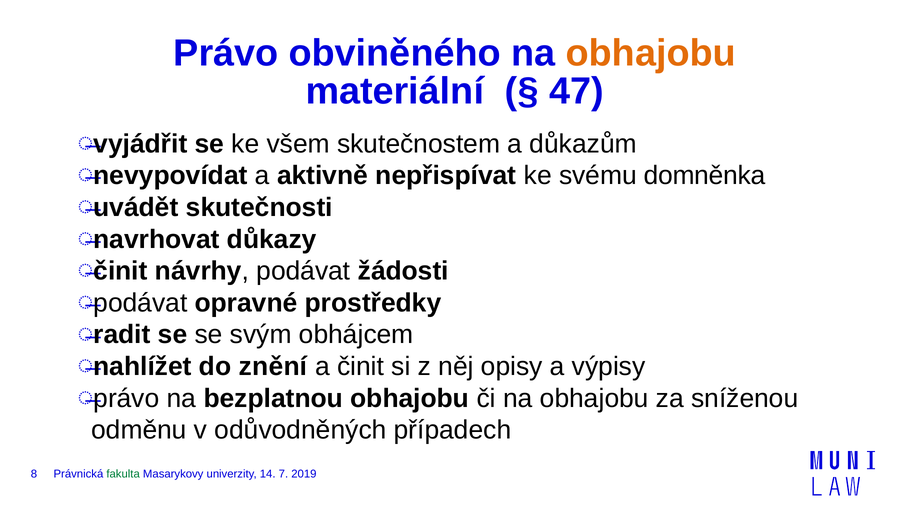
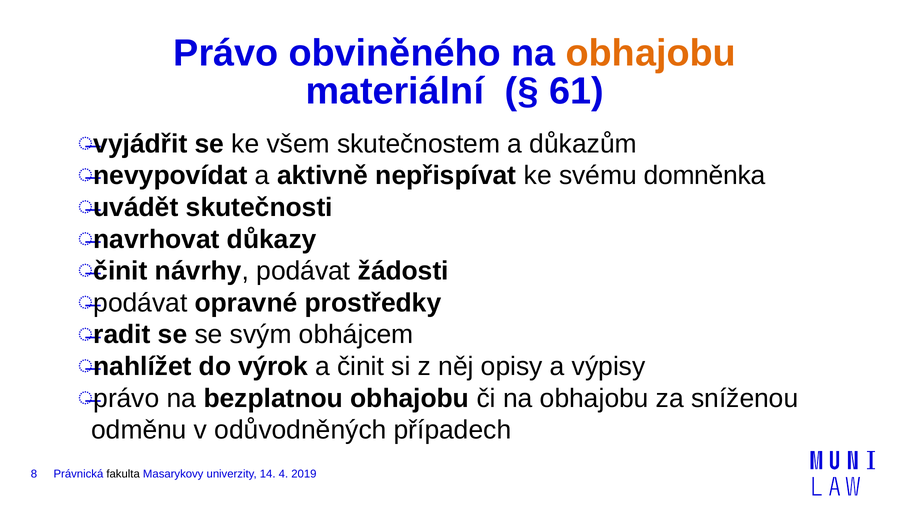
47: 47 -> 61 (576, 91)
znění: znění -> výrok (273, 366)
fakulta colour: green -> black (123, 474)
7: 7 -> 4 (283, 474)
